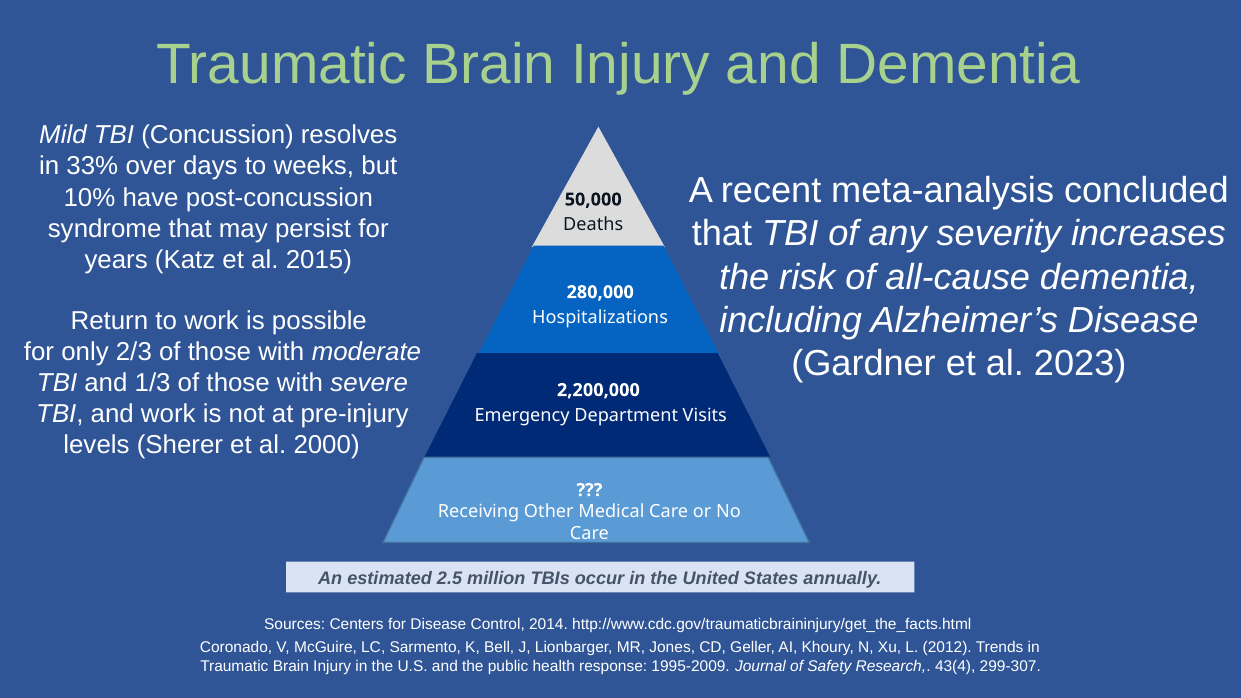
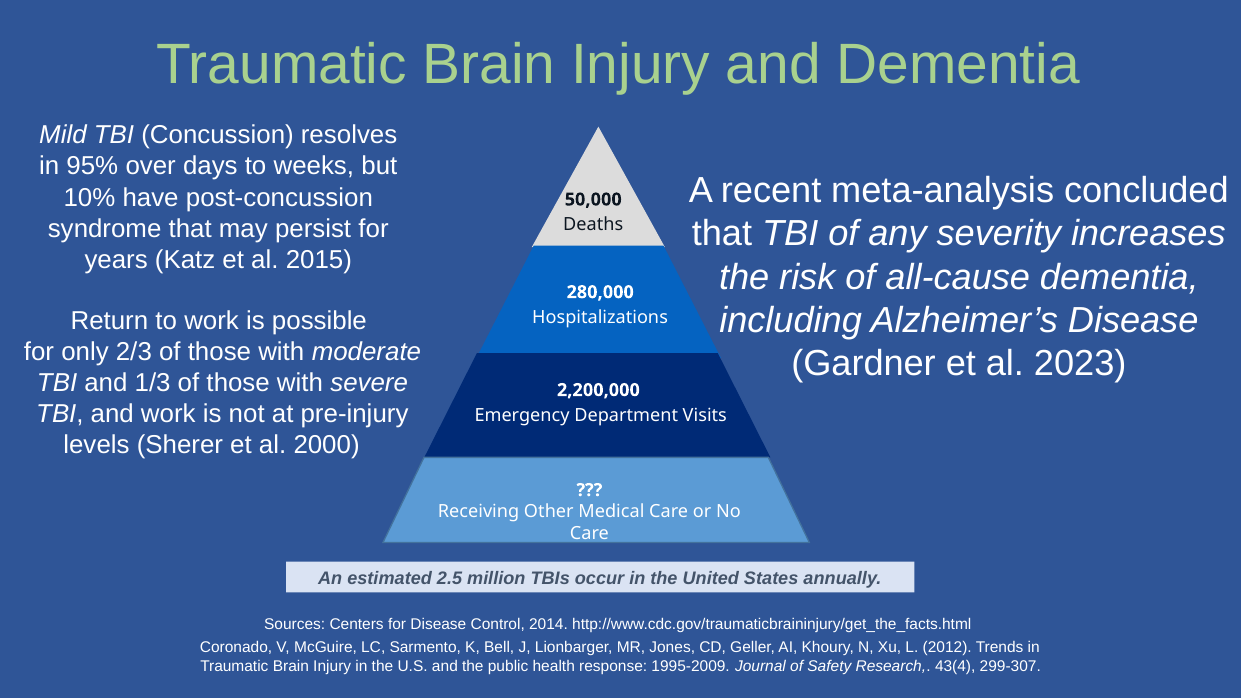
33%: 33% -> 95% (92, 166)
